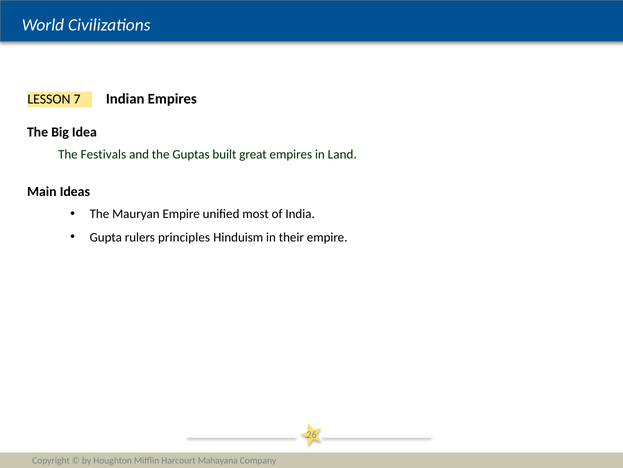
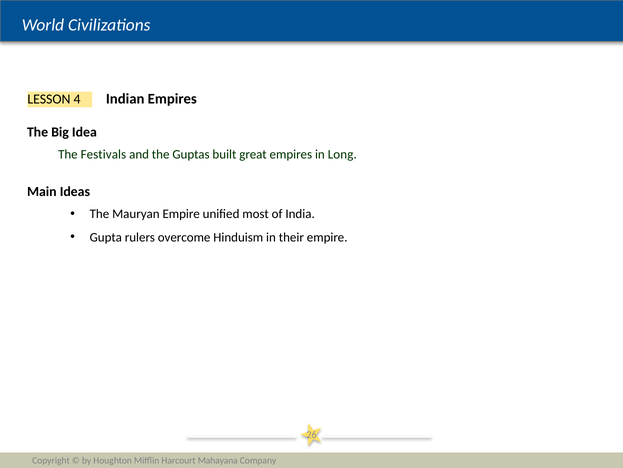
7: 7 -> 4 (77, 99)
Land: Land -> Long (342, 154)
principles: principles -> overcome (184, 237)
